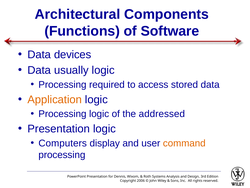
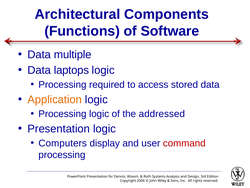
devices: devices -> multiple (73, 55)
usually: usually -> laptops (71, 70)
command colour: orange -> red (184, 143)
